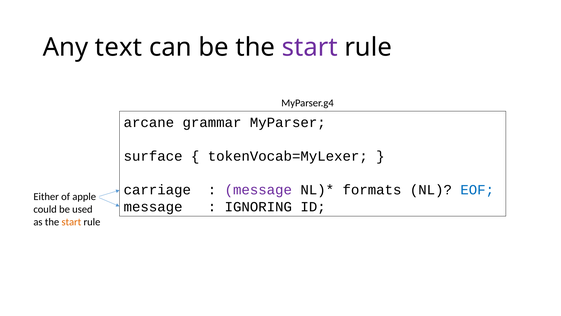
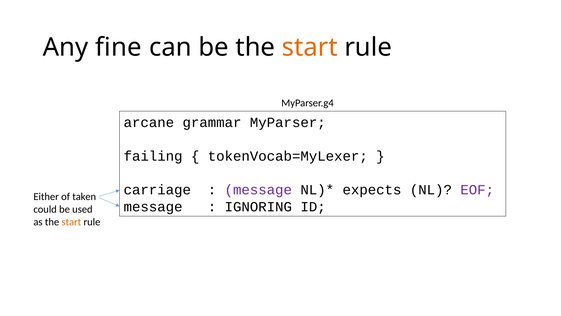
text: text -> fine (119, 47)
start colour: purple -> orange (310, 47)
surface: surface -> failing (153, 156)
formats: formats -> expects (372, 190)
EOF colour: blue -> purple (477, 190)
apple: apple -> taken (84, 197)
